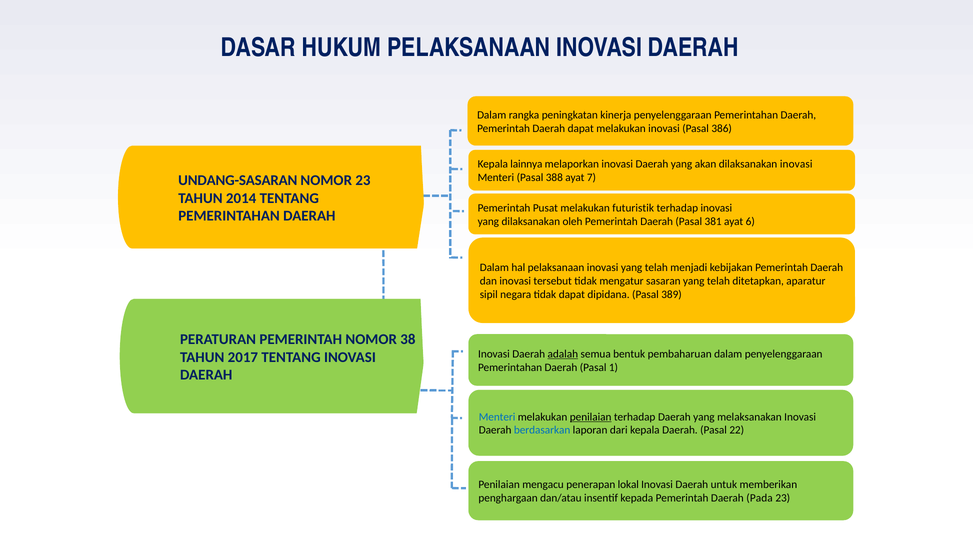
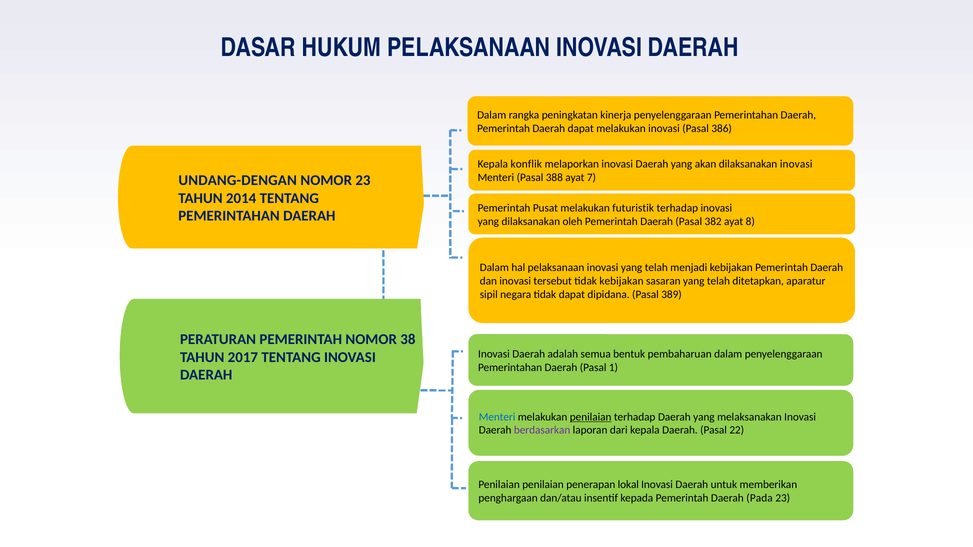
lainnya: lainnya -> konflik (526, 164)
UNDANG-SASARAN: UNDANG-SASARAN -> UNDANG-DENGAN (238, 180)
381: 381 -> 382 (713, 222)
6: 6 -> 8 (750, 222)
tidak mengatur: mengatur -> kebijakan (621, 281)
adalah underline: present -> none (563, 354)
berdasarkan colour: blue -> purple (542, 431)
Penilaian mengacu: mengacu -> penilaian (543, 485)
